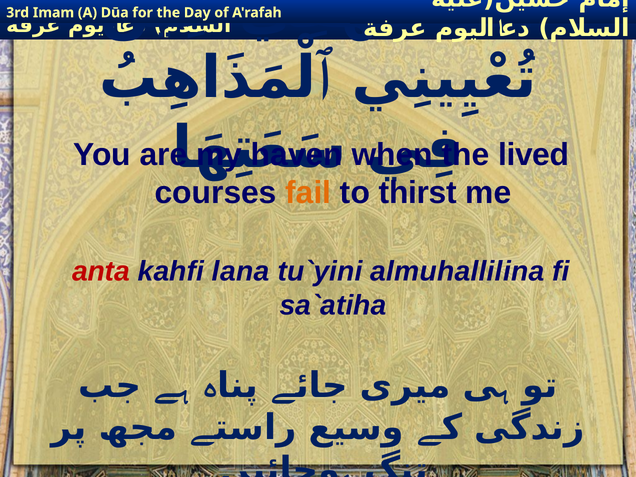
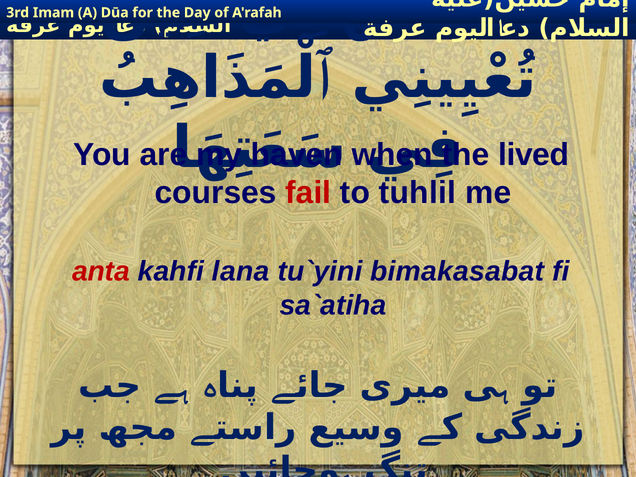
fail colour: orange -> red (308, 193)
thirst: thirst -> tuhlil (417, 193)
almuhallilina: almuhallilina -> bimakasabat (457, 272)
